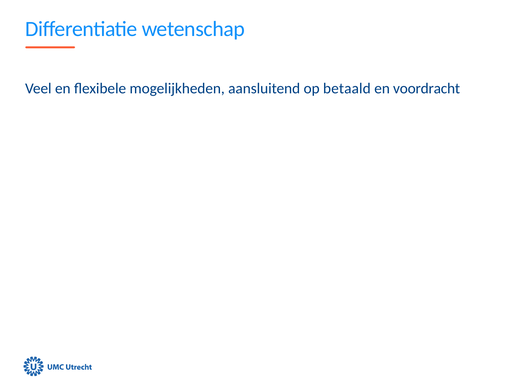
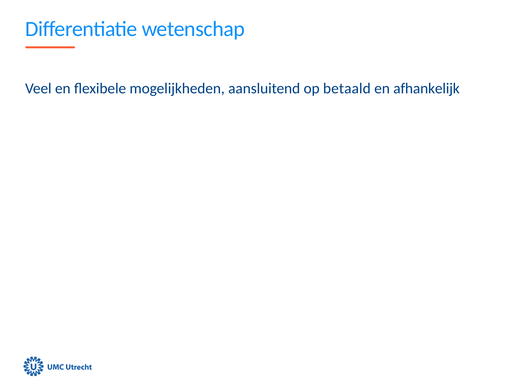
voordracht: voordracht -> afhankelijk (427, 88)
